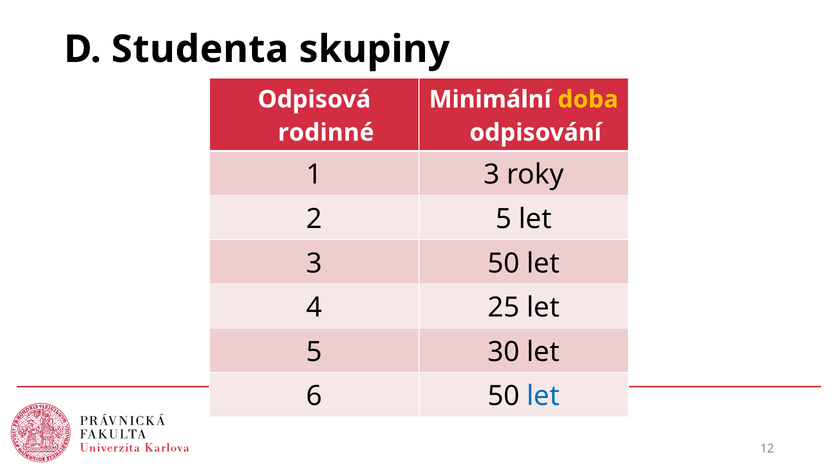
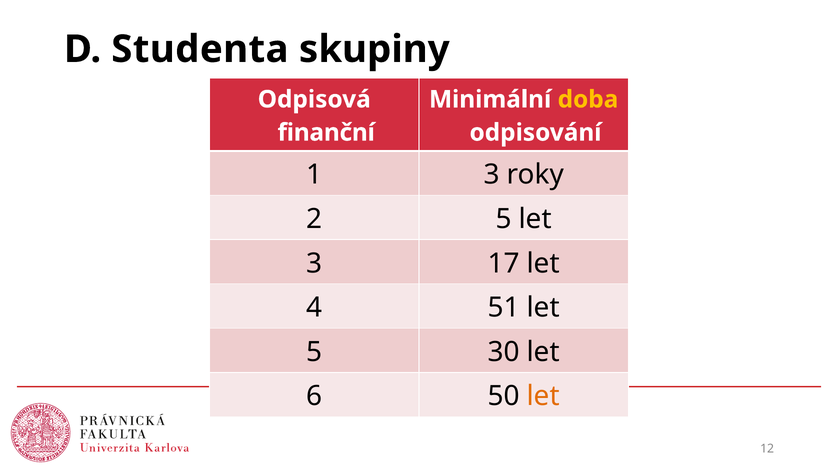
rodinné: rodinné -> finanční (326, 133)
3 50: 50 -> 17 (504, 264)
25: 25 -> 51 (504, 308)
let colour: blue -> orange (543, 397)
